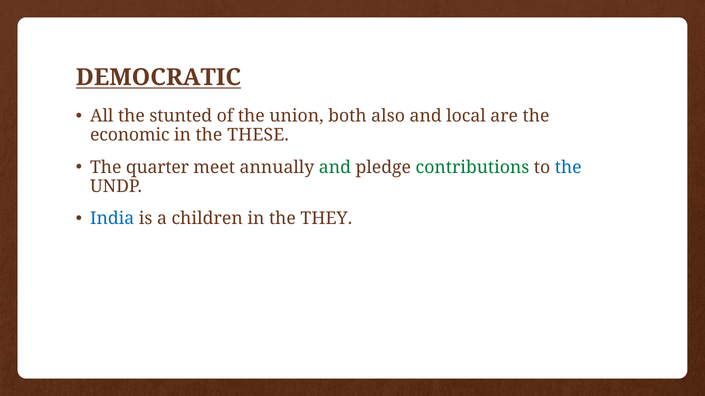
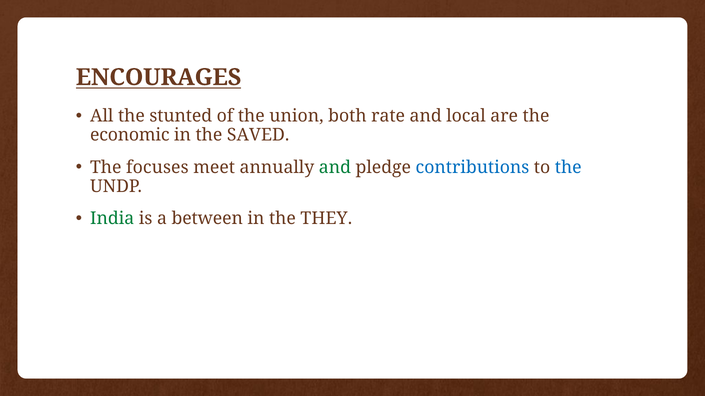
DEMOCRATIC: DEMOCRATIC -> ENCOURAGES (159, 77)
also: also -> rate (388, 116)
THESE: THESE -> SAVED (258, 135)
quarter: quarter -> focuses (157, 168)
contributions colour: green -> blue (472, 168)
India colour: blue -> green (112, 219)
children: children -> between (207, 219)
